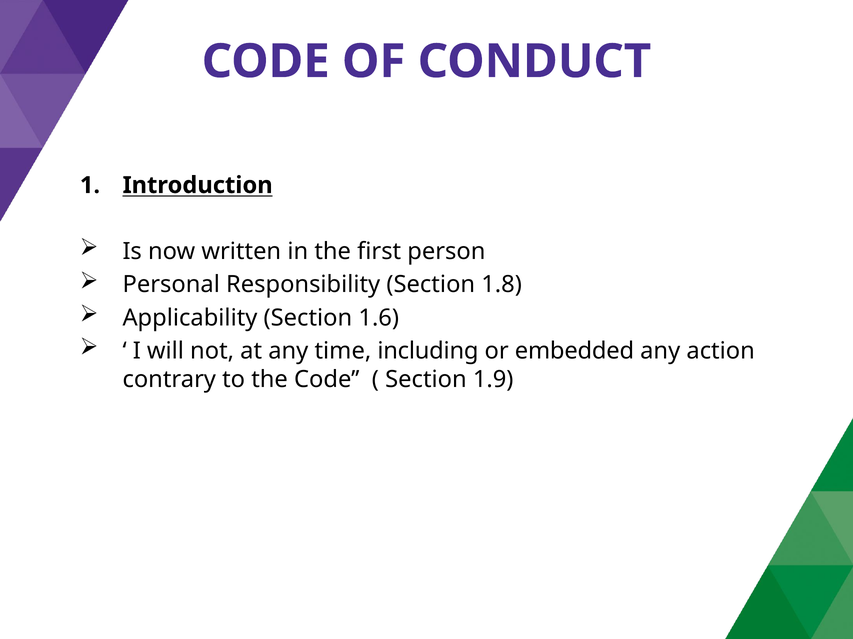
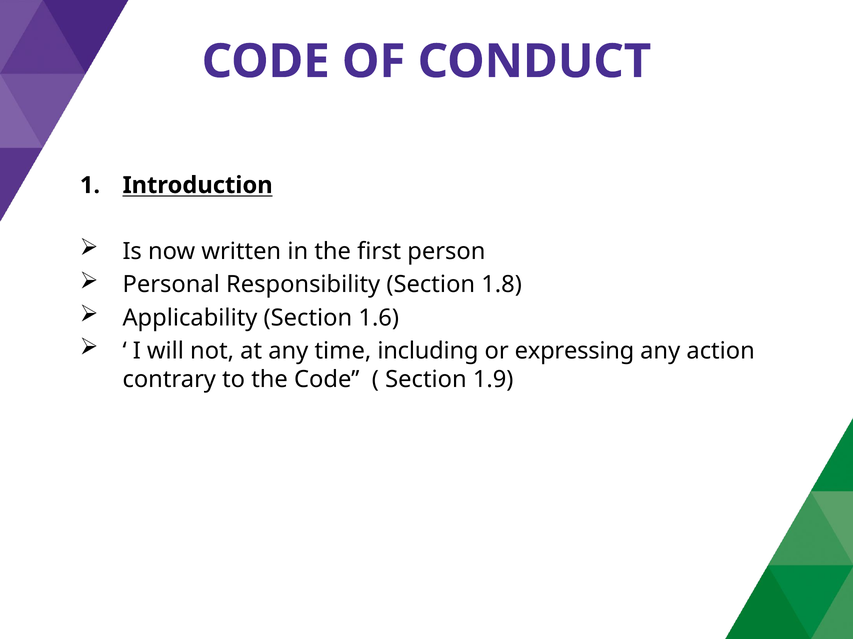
embedded: embedded -> expressing (575, 351)
